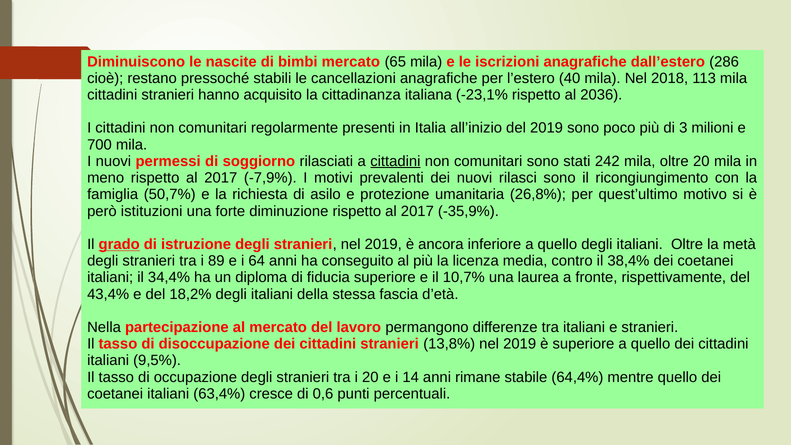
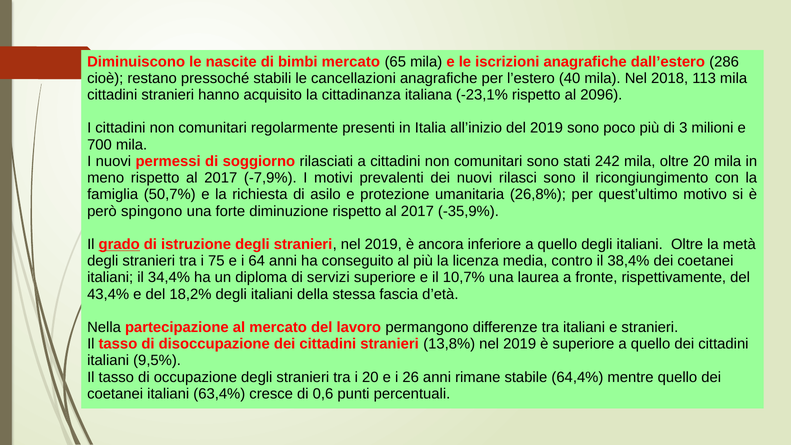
2036: 2036 -> 2096 (601, 95)
cittadini underline: present -> none (395, 161)
istituzioni: istituzioni -> spingono (152, 211)
89: 89 -> 75 (216, 261)
fiducia: fiducia -> servizi (328, 278)
14: 14 -> 26 (411, 377)
